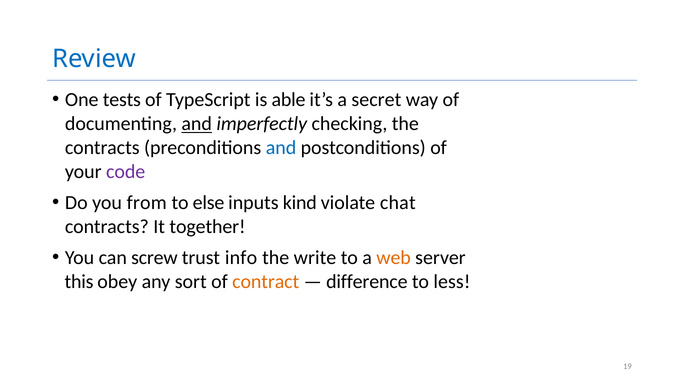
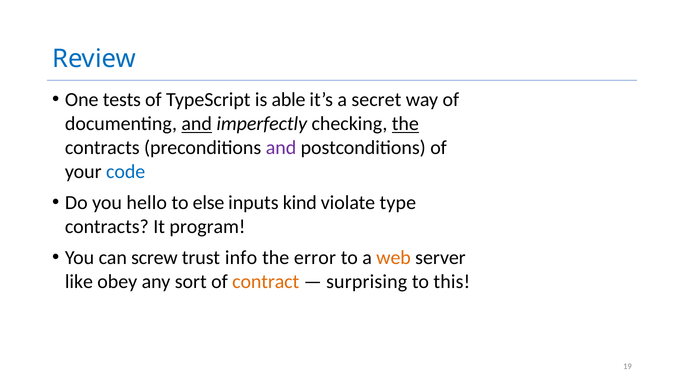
the underline: none -> present (405, 124)
and colour: blue -> purple (281, 148)
code colour: purple -> blue (126, 172)
from: from -> hello (147, 203)
chat: chat -> type (398, 203)
together: together -> program (207, 227)
write: write -> error (315, 258)
this: this -> like (79, 282)
difference: difference -> surprising (367, 282)
less: less -> this (452, 282)
